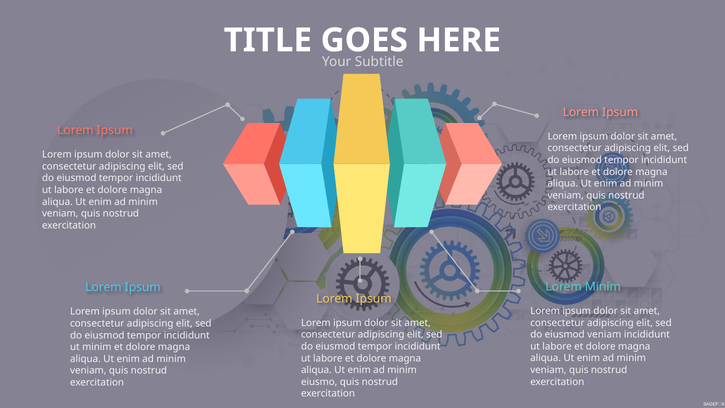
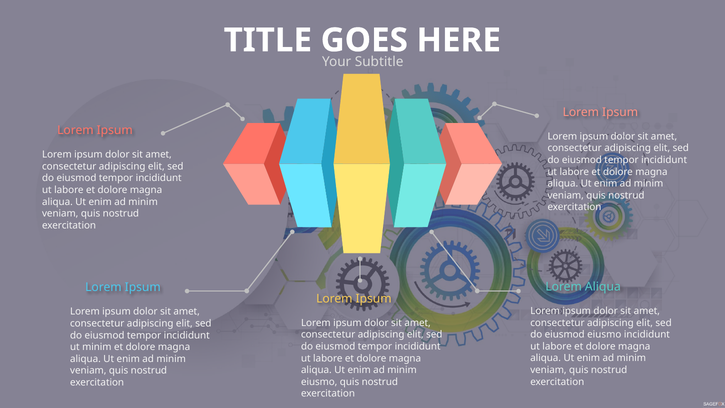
Lorem Minim: Minim -> Aliqua (603, 287)
eiusmod veniam: veniam -> eiusmo (604, 334)
